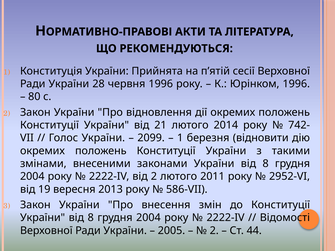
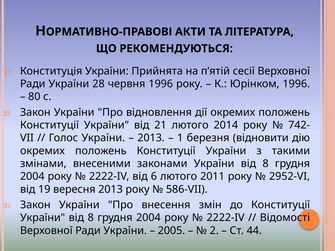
2099: 2099 -> 2013 (151, 138)
від 2: 2 -> 6 (154, 177)
